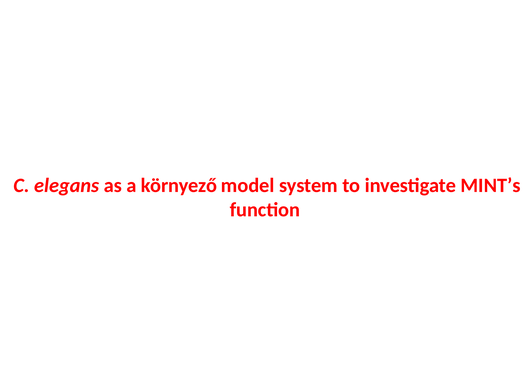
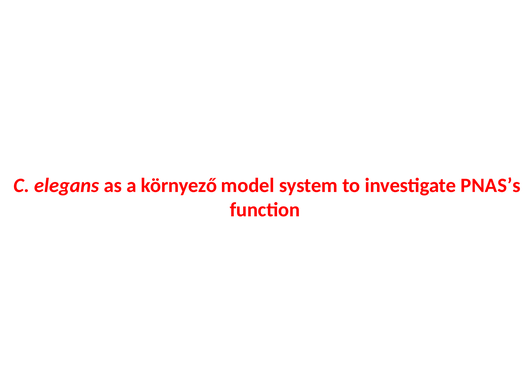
MINT’s: MINT’s -> PNAS’s (491, 186)
